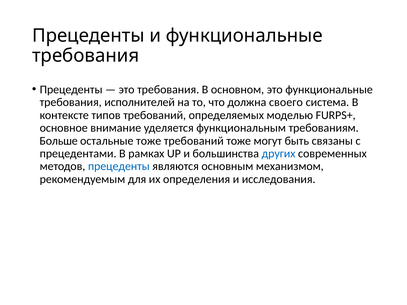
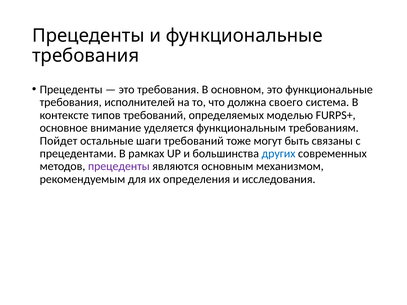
Больше: Больше -> Пойдет (59, 141)
остальные тоже: тоже -> шаги (149, 141)
прецеденты colour: blue -> purple (119, 167)
